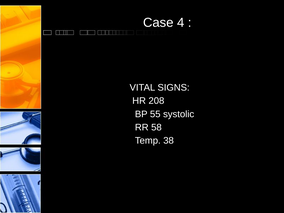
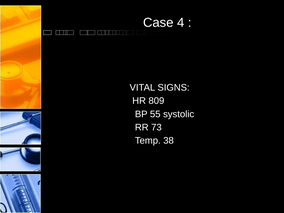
208: 208 -> 809 (156, 101)
58: 58 -> 73 (156, 127)
